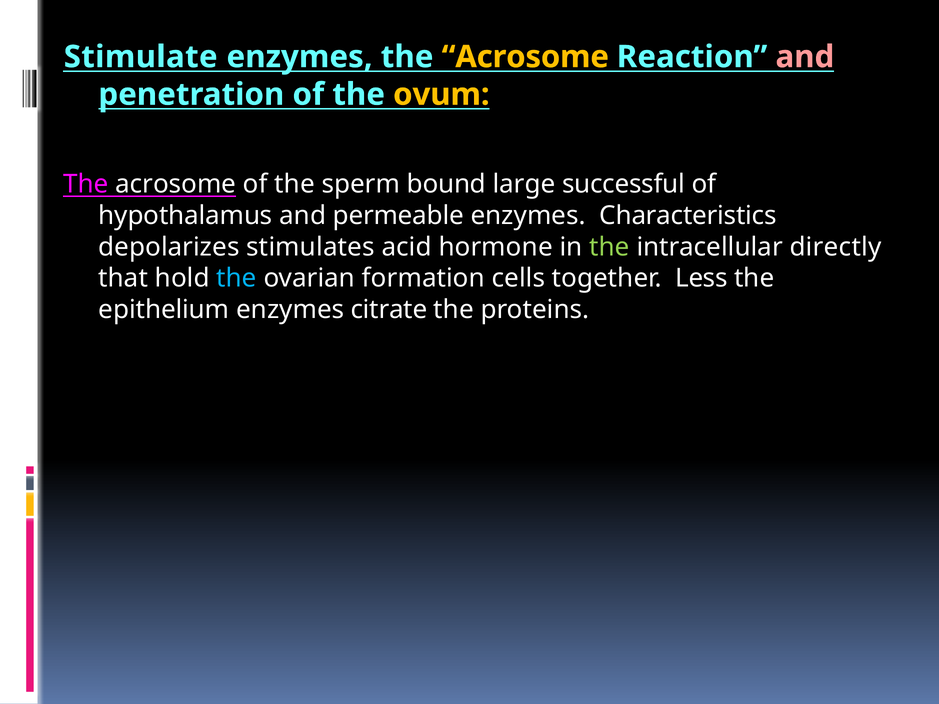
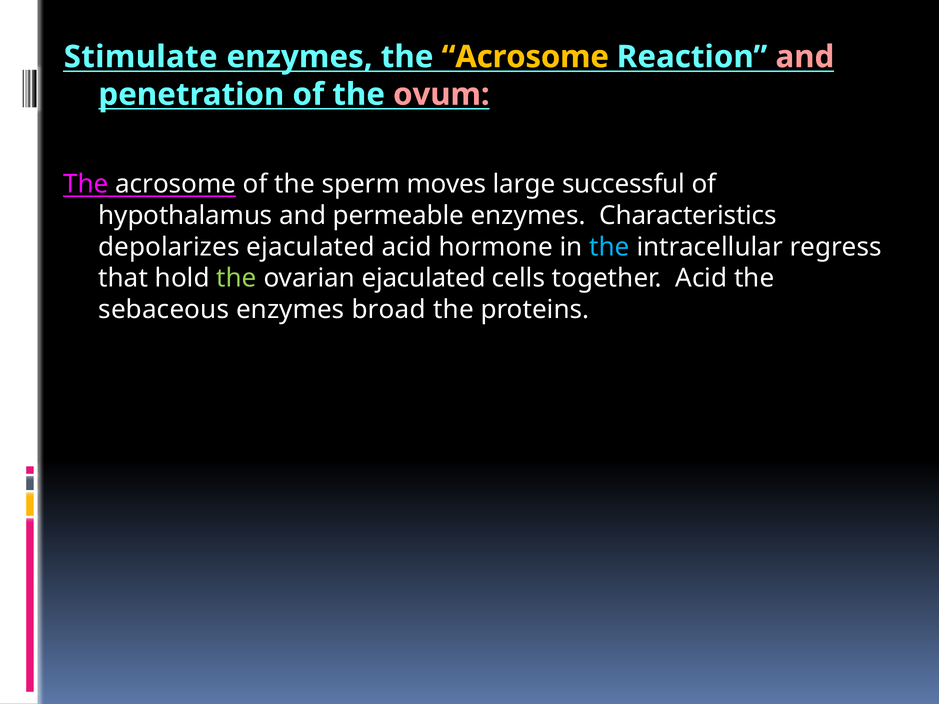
ovum colour: yellow -> pink (441, 94)
bound: bound -> moves (446, 184)
depolarizes stimulates: stimulates -> ejaculated (310, 247)
the colour: light green -> light blue (610, 247)
directly: directly -> regress (836, 247)
the colour: light blue -> light green (237, 278)
ovarian formation: formation -> ejaculated (424, 278)
together Less: Less -> Acid (701, 278)
epithelium: epithelium -> sebaceous (164, 310)
citrate: citrate -> broad (389, 310)
